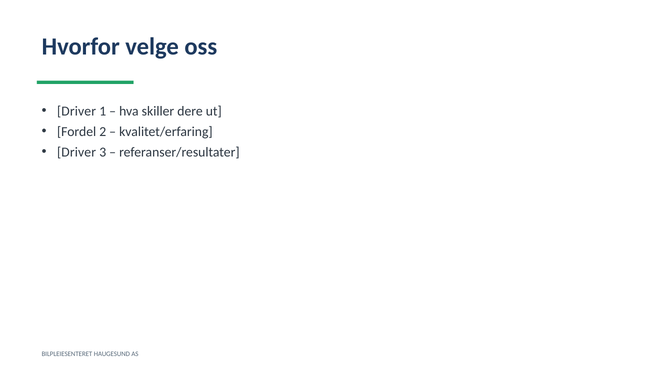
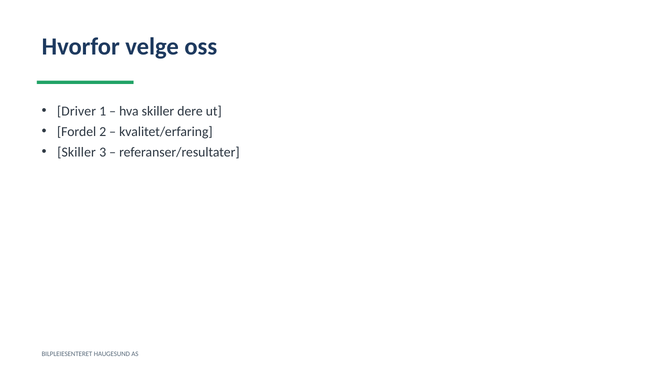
Driver: Driver -> Skiller (77, 152)
